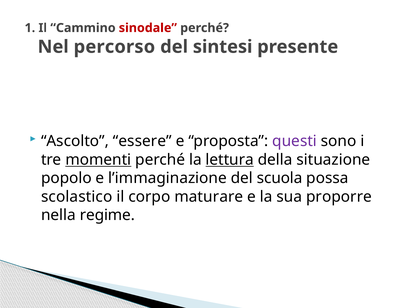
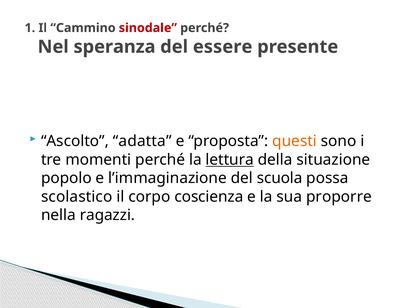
percorso: percorso -> speranza (115, 47)
sintesi: sintesi -> essere (223, 47)
essere: essere -> adatta (142, 141)
questi colour: purple -> orange (295, 141)
momenti underline: present -> none (98, 160)
maturare: maturare -> coscienza (209, 197)
regime: regime -> ragazzi (107, 215)
